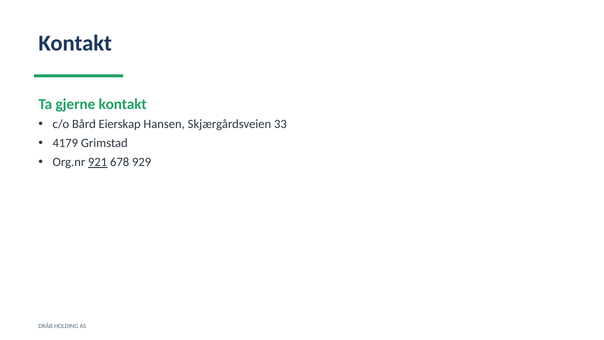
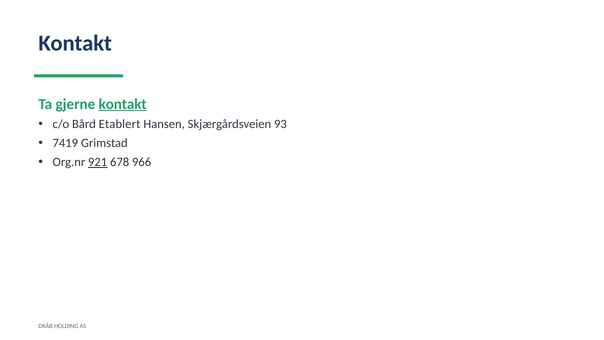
kontakt underline: none -> present (123, 104)
Eierskap: Eierskap -> Etablert (120, 124)
33: 33 -> 93 (280, 124)
4179: 4179 -> 7419 (65, 143)
929: 929 -> 966 (142, 162)
